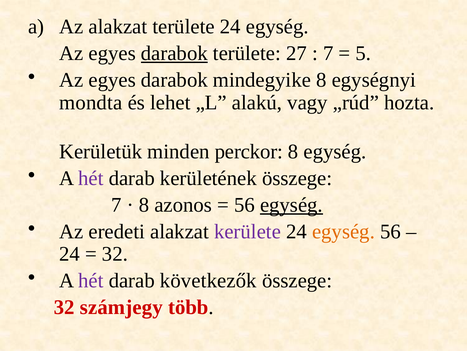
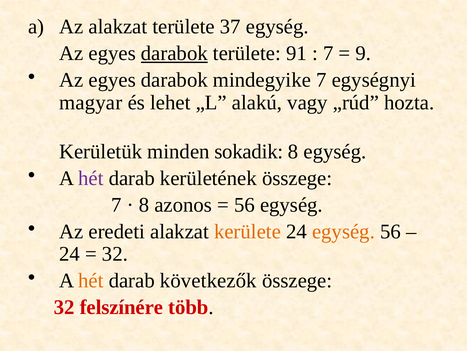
területe 24: 24 -> 37 (230, 27)
27: 27 -> 91 (296, 53)
5: 5 -> 9 (363, 53)
mindegyike 8: 8 -> 7 (321, 80)
mondta: mondta -> magyar (91, 102)
perckor: perckor -> sokadik (249, 151)
egység underline: present -> none (291, 205)
kerülete colour: purple -> orange (247, 231)
hét colour: purple -> orange (91, 280)
számjegy: számjegy -> felszínére (121, 307)
